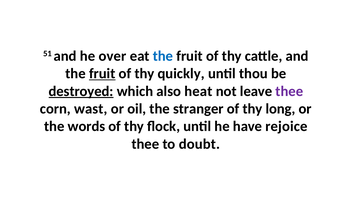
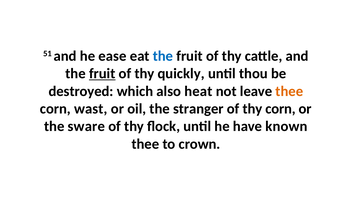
over: over -> ease (112, 56)
destroyed underline: present -> none (81, 91)
thee colour: purple -> orange (289, 91)
thy long: long -> corn (280, 109)
words: words -> sware (86, 126)
rejoice: rejoice -> known (286, 126)
doubt: doubt -> crown (200, 144)
